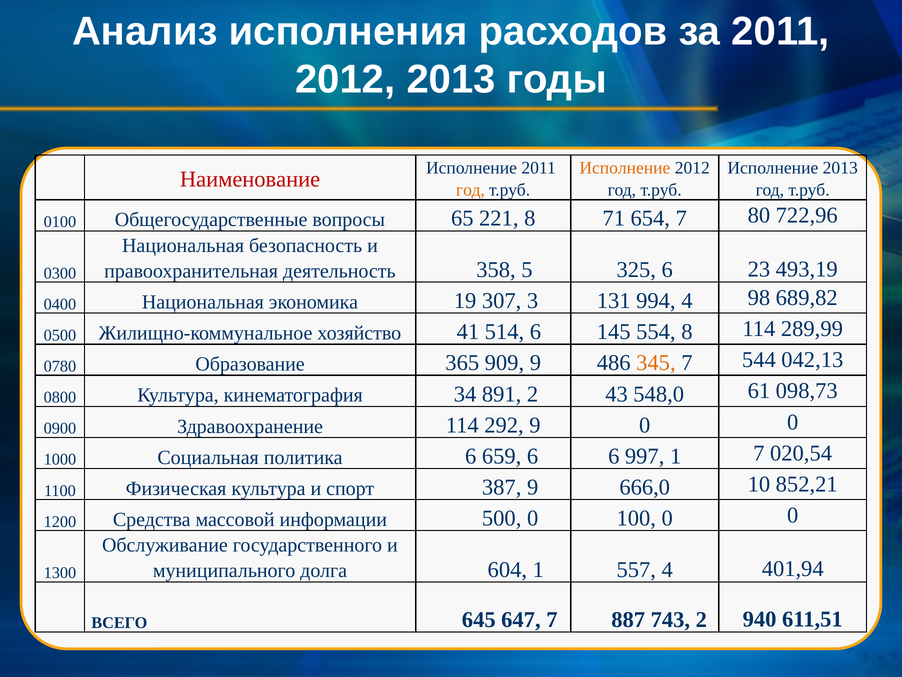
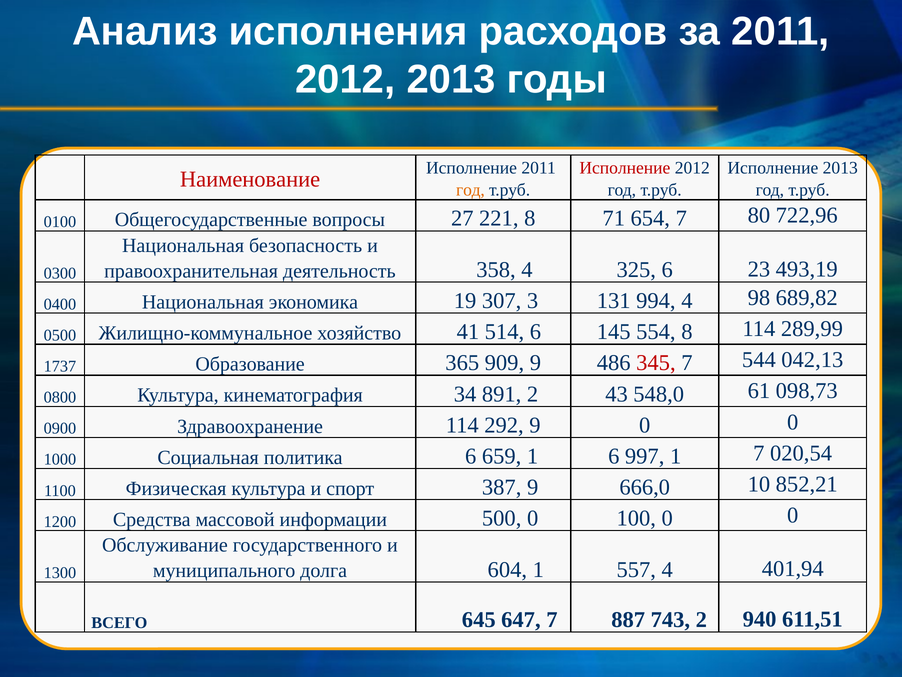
Исполнение colour: orange -> red (625, 168)
65: 65 -> 27 (462, 218)
358 5: 5 -> 4 (527, 270)
0780: 0780 -> 1737 (60, 366)
345 colour: orange -> red (656, 363)
659 6: 6 -> 1 (533, 456)
